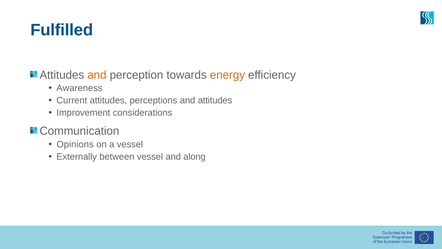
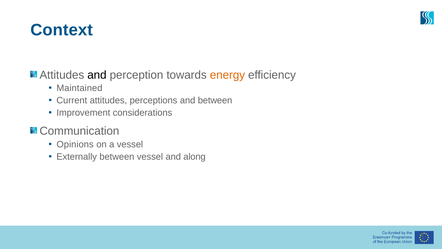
Fulfilled: Fulfilled -> Context (62, 30)
and colour: orange -> black (97, 75)
Awareness: Awareness -> Maintained (79, 88)
and attitudes: attitudes -> between (215, 100)
